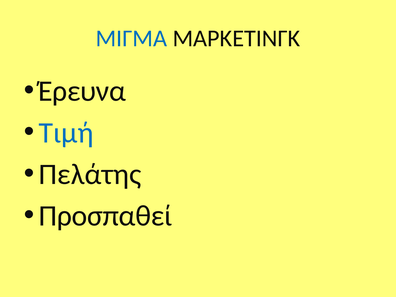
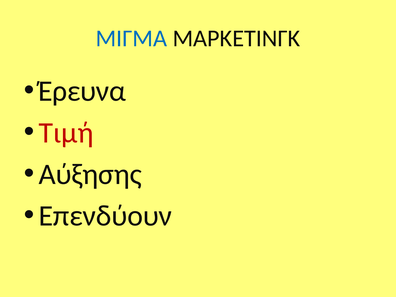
Τιμή colour: blue -> red (66, 133)
Πελάτης: Πελάτης -> Αύξησης (90, 174)
Προσπαθεί: Προσπαθεί -> Επενδύουν (105, 216)
